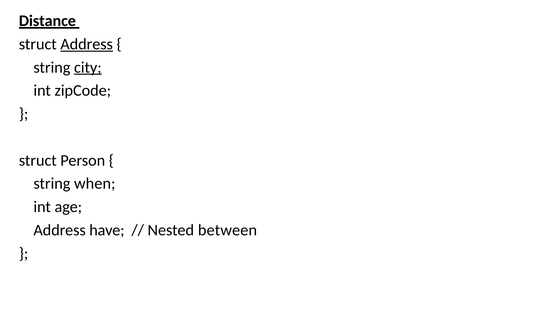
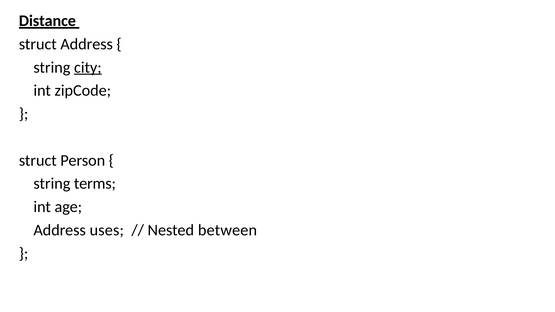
Address underline: present -> none (87, 44)
when: when -> terms (95, 184)
have: have -> uses (107, 230)
